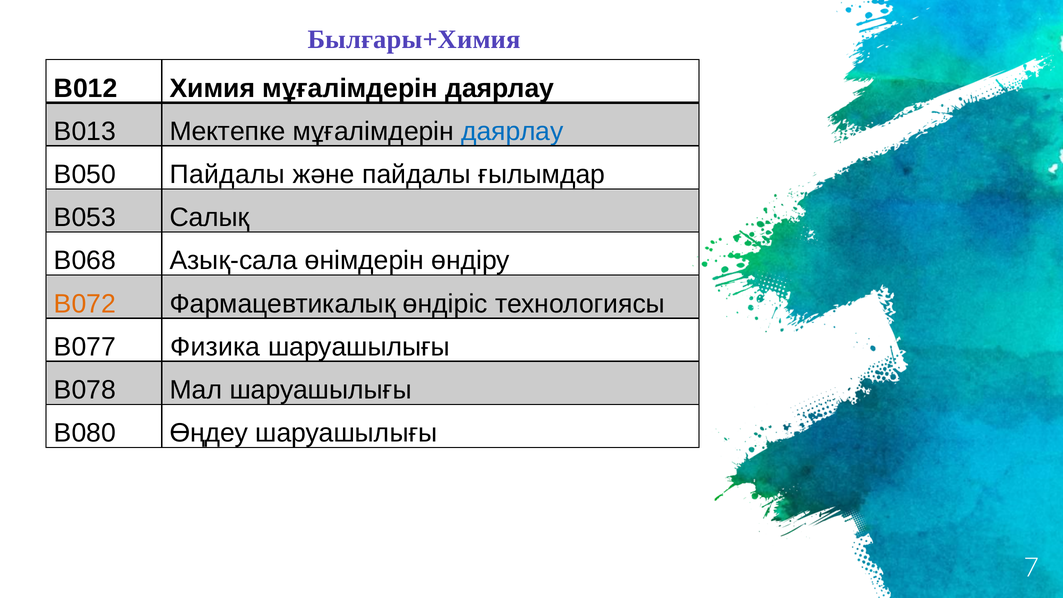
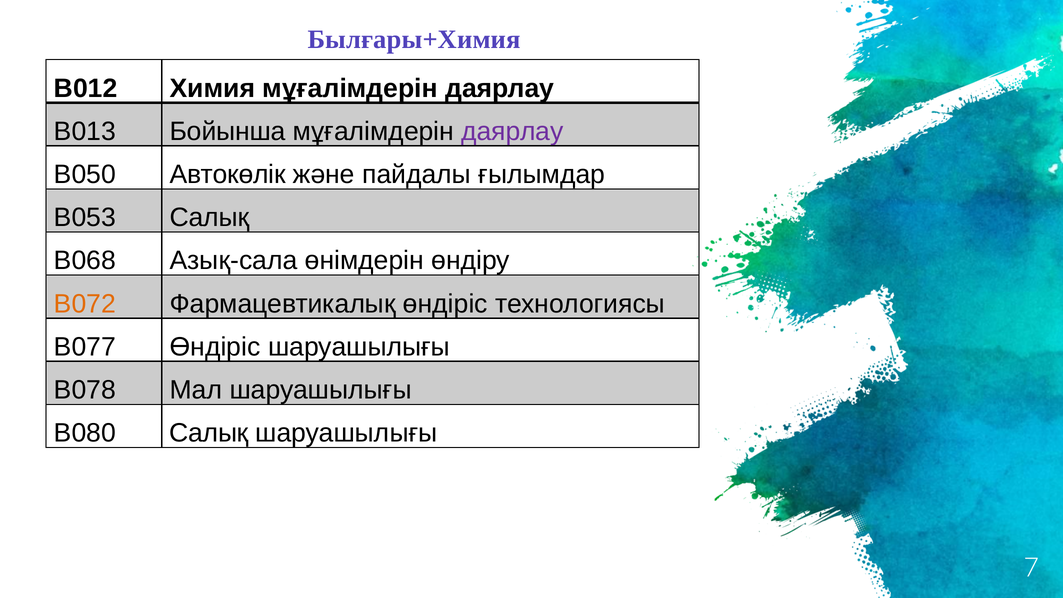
Мектепке: Мектепке -> Бойынша (228, 131)
даярлау colour: blue -> purple (512, 131)
В050 Пайдалы: Пайдалы -> Автокөлік (228, 174)
В077 Физика: Физика -> Өндіріс (215, 347)
В080 Өңдеу: Өңдеу -> Салық (209, 433)
